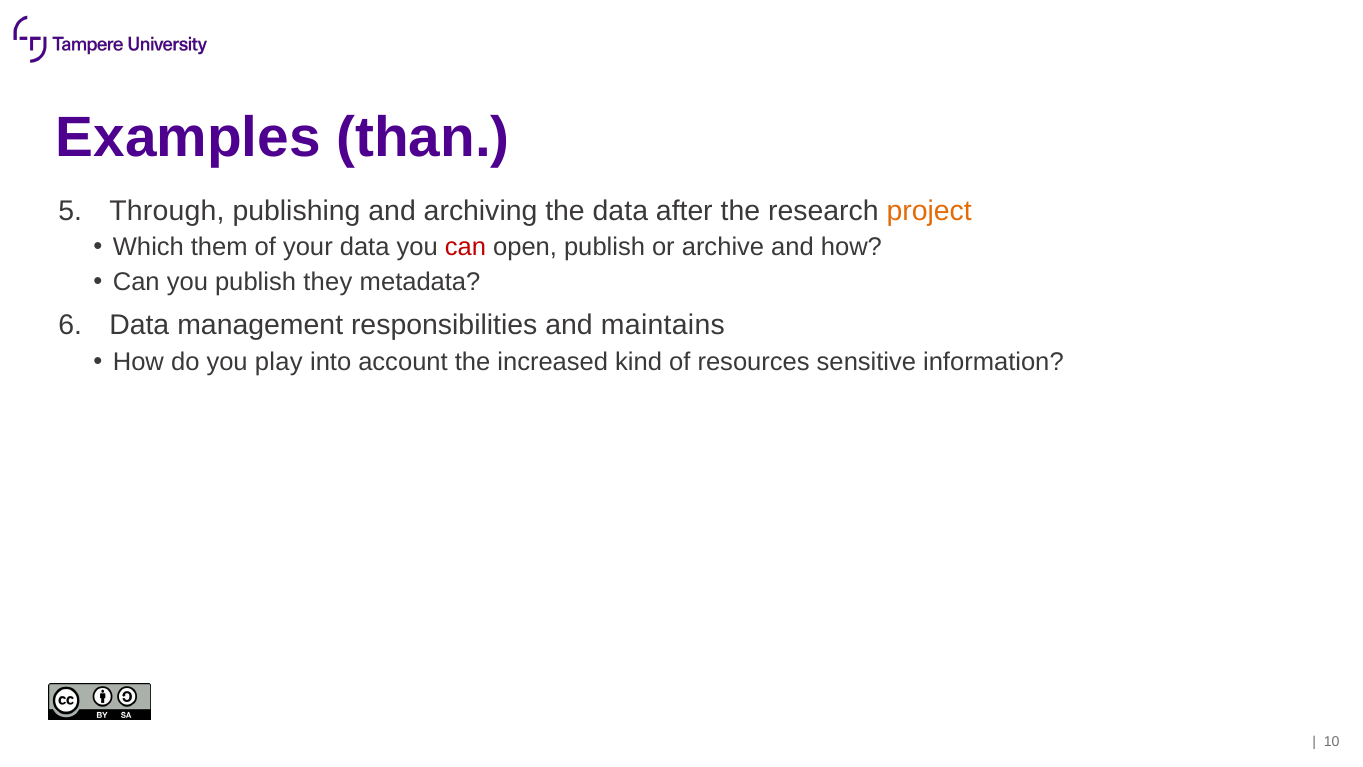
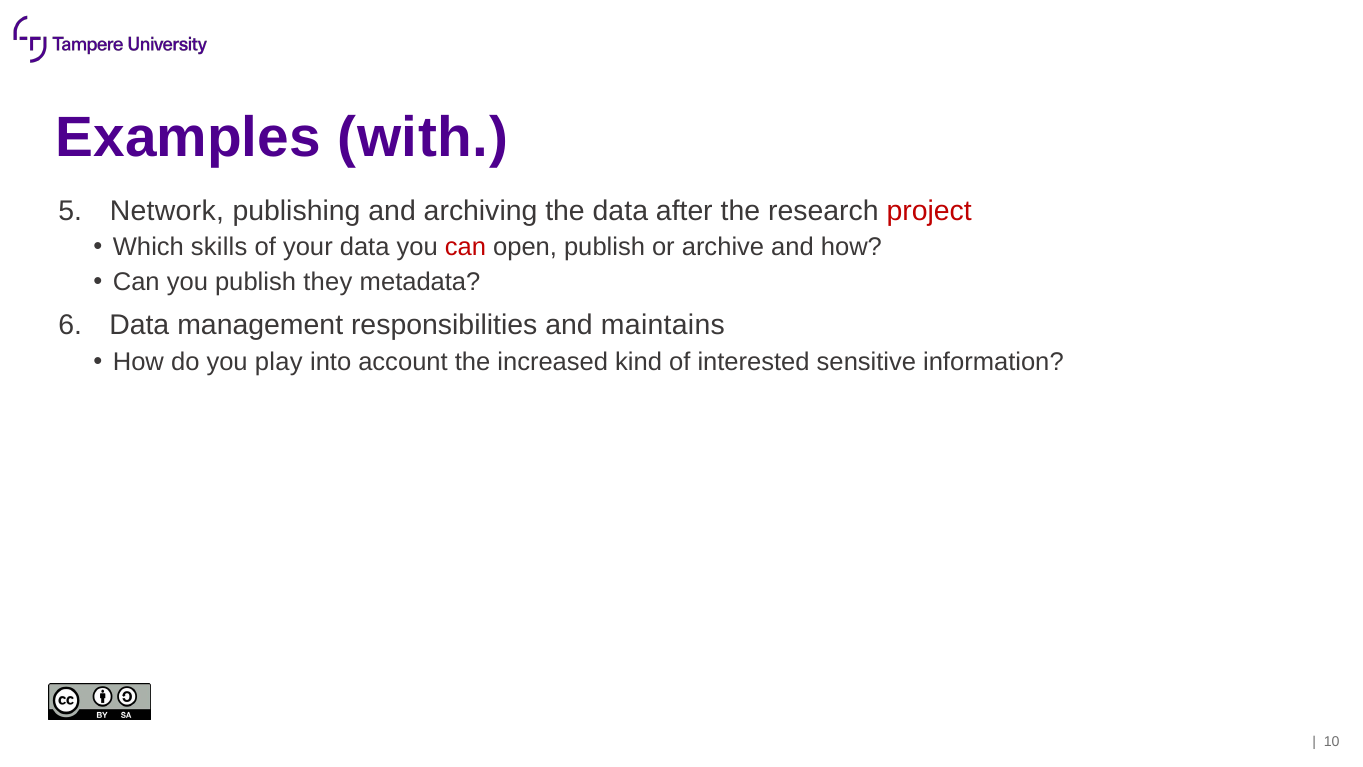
than: than -> with (423, 138)
Through: Through -> Network (167, 211)
project colour: orange -> red (929, 211)
them: them -> skills (219, 247)
resources: resources -> interested (754, 362)
